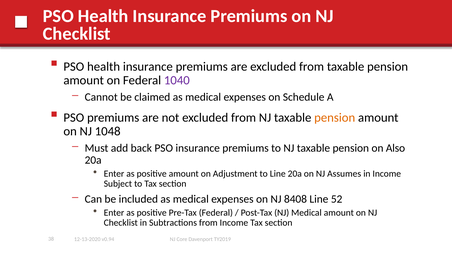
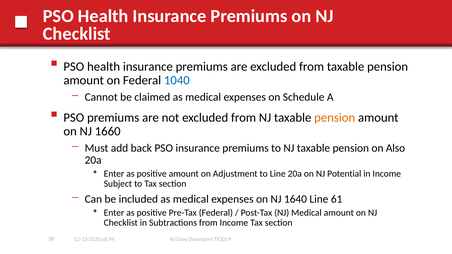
1040 colour: purple -> blue (177, 80)
1048: 1048 -> 1660 (108, 132)
Assumes: Assumes -> Potential (344, 174)
8408: 8408 -> 1640 (295, 199)
52: 52 -> 61 (337, 199)
